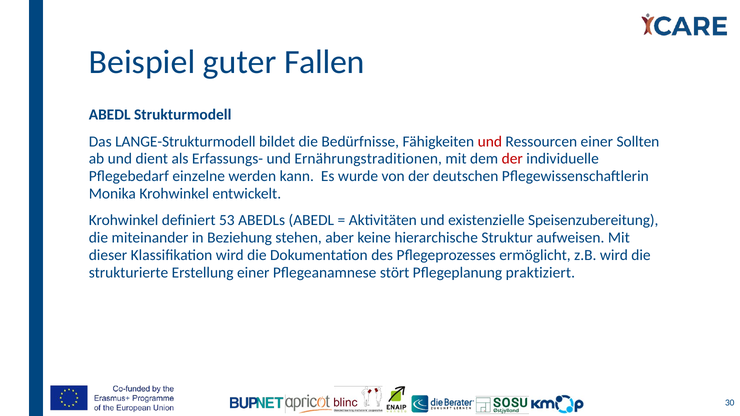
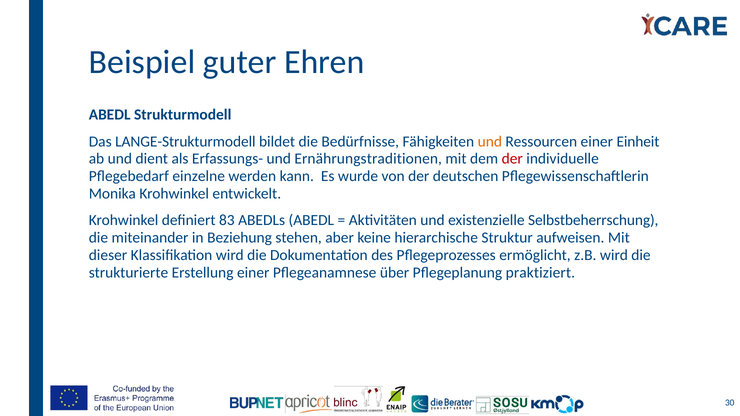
Fallen: Fallen -> Ehren (324, 62)
und colour: red -> orange (490, 142)
Sollten: Sollten -> Einheit (638, 142)
53: 53 -> 83 (227, 221)
Speisenzubereitung: Speisenzubereitung -> Selbstbeherrschung (593, 221)
stört: stört -> über (395, 273)
